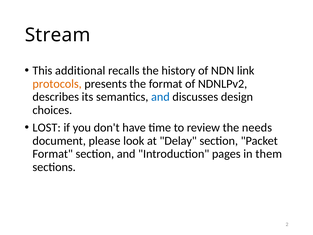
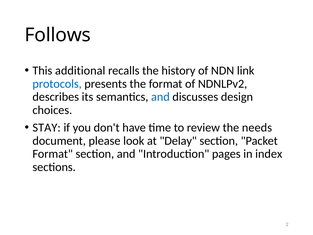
Stream: Stream -> Follows (58, 35)
protocols colour: orange -> blue (57, 84)
LOST: LOST -> STAY (47, 128)
them: them -> index (269, 154)
